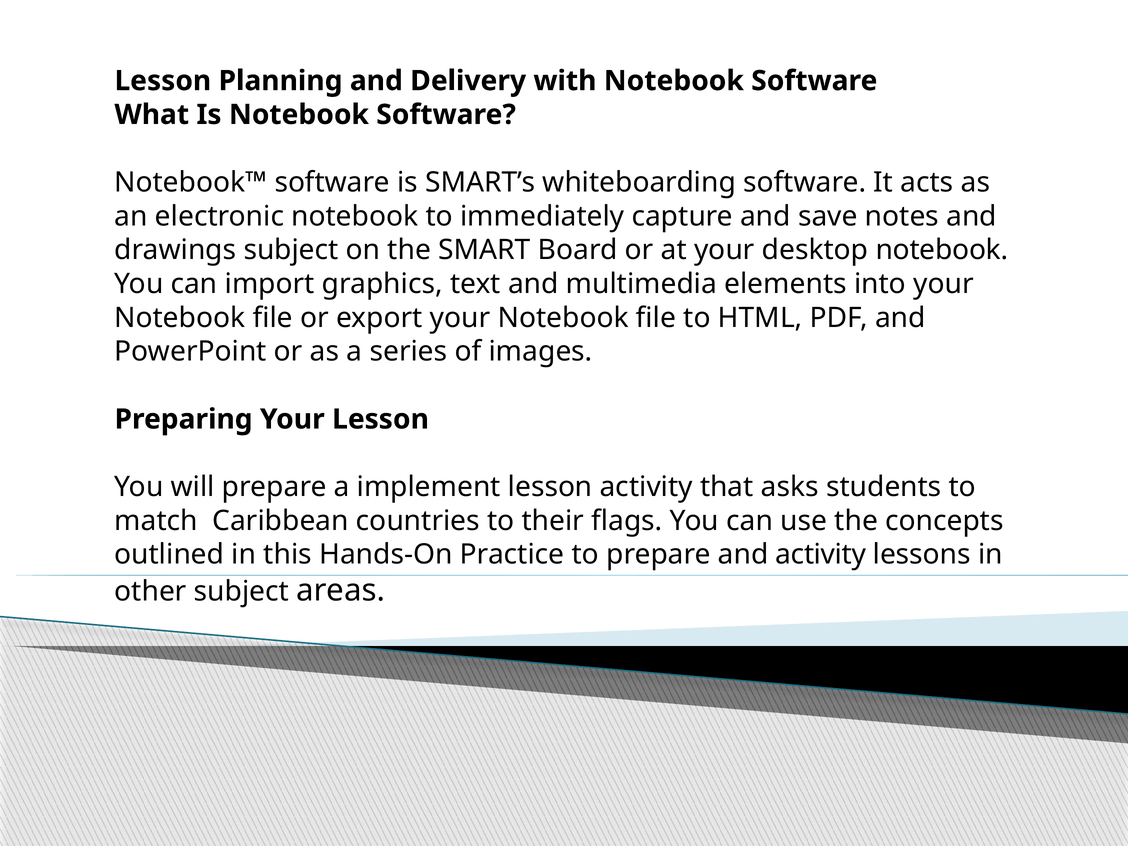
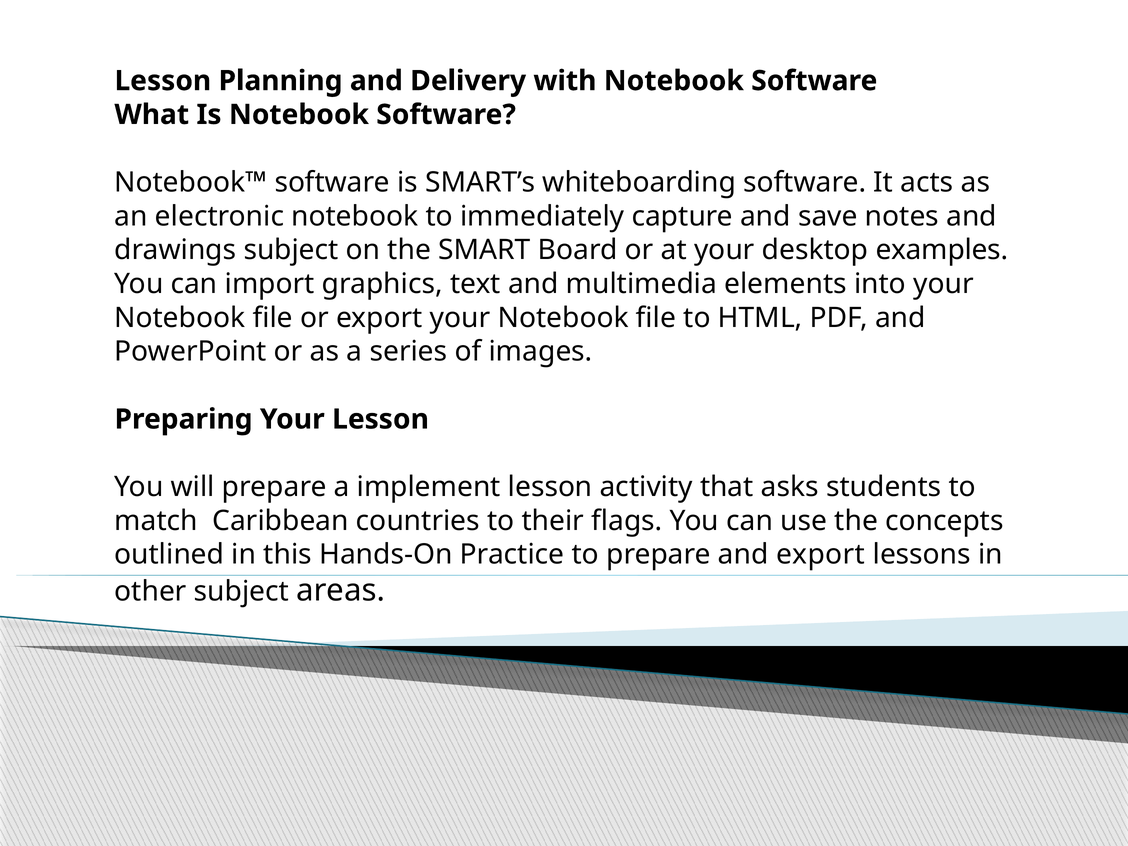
desktop notebook: notebook -> examples (942, 250)
and activity: activity -> export (820, 555)
